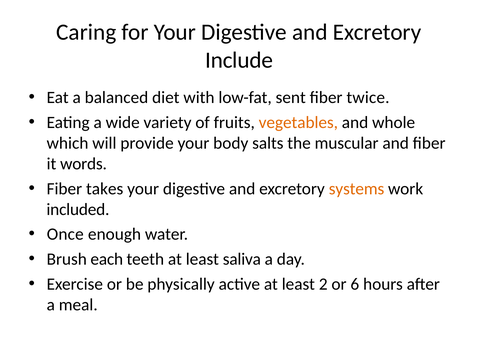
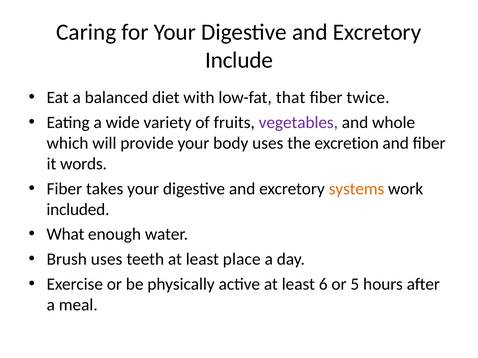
sent: sent -> that (291, 98)
vegetables colour: orange -> purple (298, 123)
body salts: salts -> uses (268, 143)
muscular: muscular -> excretion (347, 143)
Once: Once -> What (65, 235)
Brush each: each -> uses (107, 260)
saliva: saliva -> place (242, 260)
2: 2 -> 6 (323, 284)
6: 6 -> 5 (355, 284)
